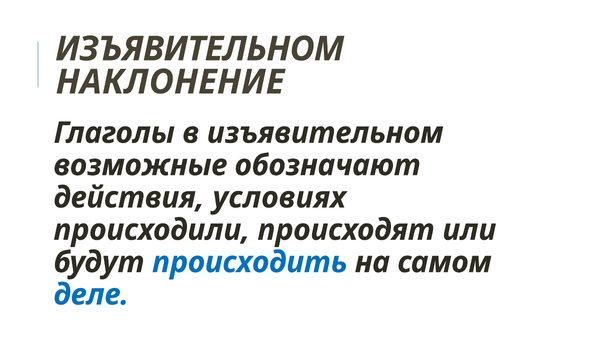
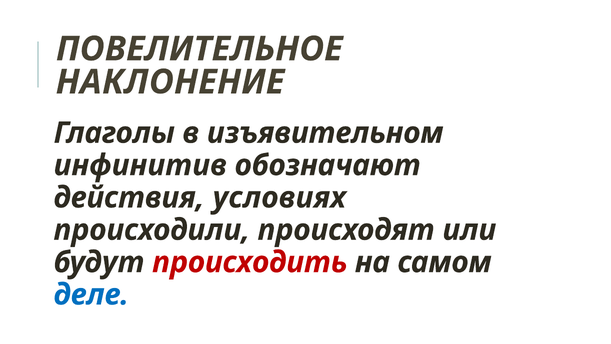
ИЗЪЯВИТЕЛЬНОМ: ИЗЪЯВИТЕЛЬНОМ -> ПОВЕЛИТЕЛЬНОЕ (199, 49)
возможные: возможные -> инфинитив (140, 165)
происходить colour: blue -> red (250, 262)
